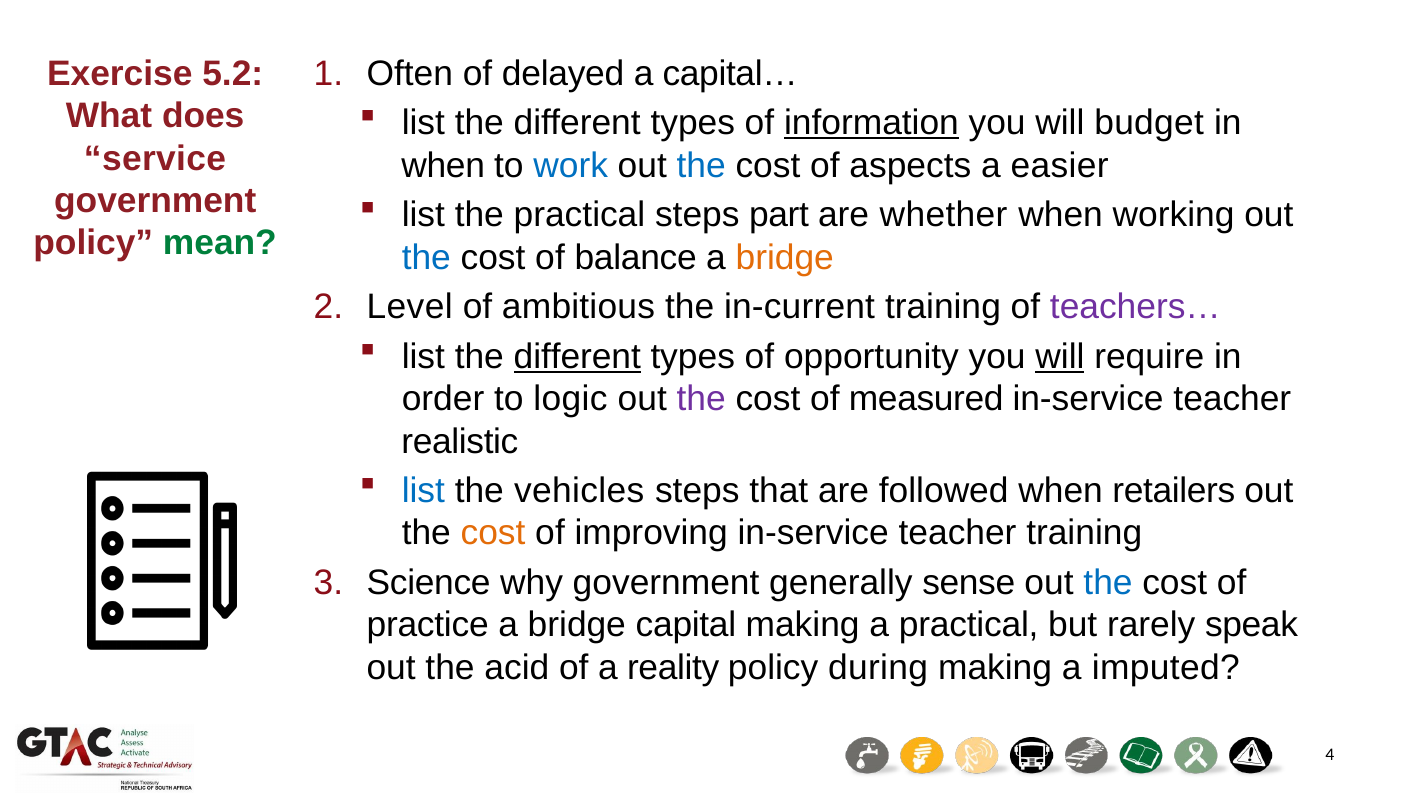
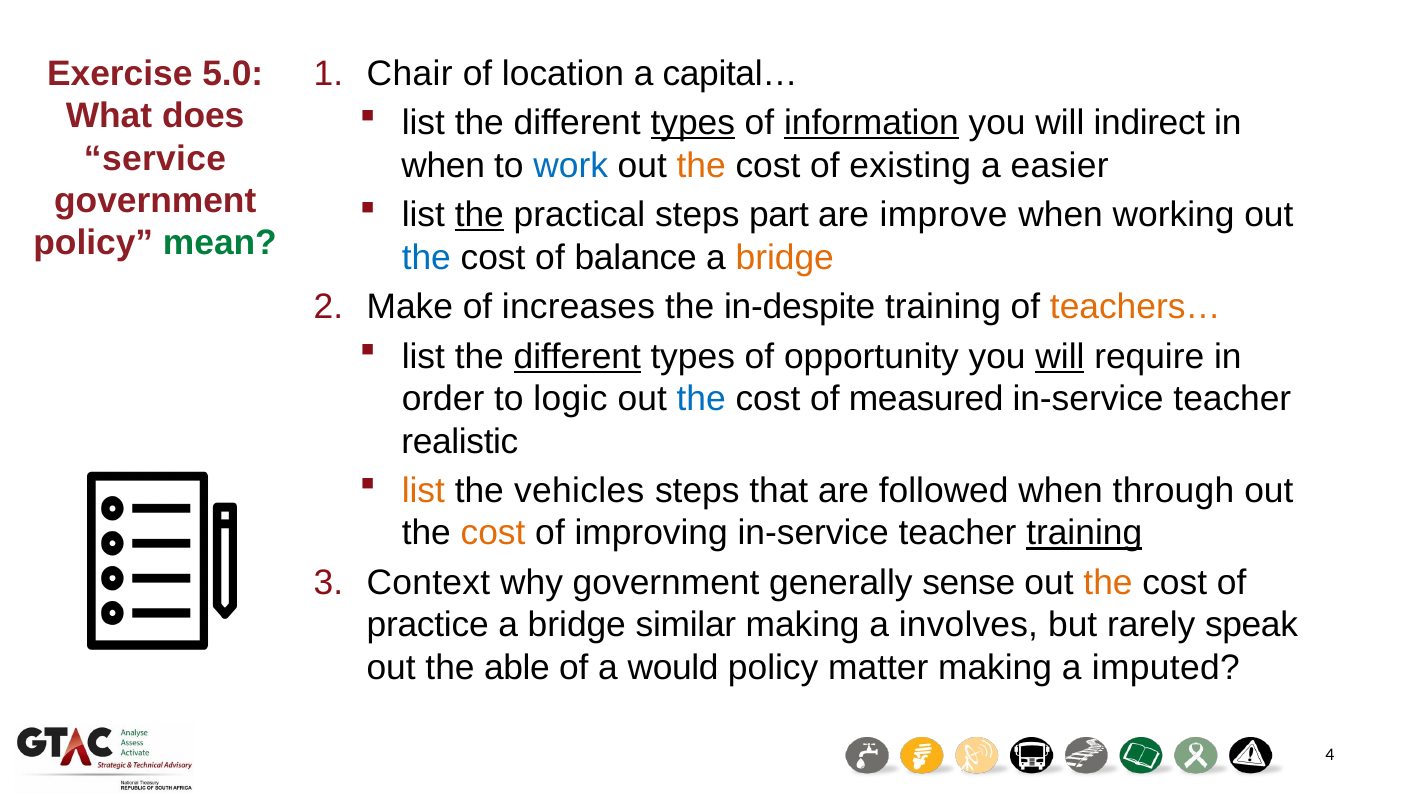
5.2: 5.2 -> 5.0 (233, 73)
Often: Often -> Chair (410, 73)
delayed: delayed -> location (563, 73)
types underline: none -> present (693, 123)
budget: budget -> indirect (1149, 123)
the colour: blue -> orange (701, 165)
aspects: aspects -> existing (910, 165)
the underline: none -> present (479, 215)
whether: whether -> improve (944, 215)
Level: Level -> Make (410, 307)
ambitious: ambitious -> increases (578, 307)
in-current: in-current -> in-despite (800, 307)
teachers… colour: purple -> orange (1135, 307)
the colour: purple -> blue (701, 399)
list colour: blue -> orange (423, 490)
retailers: retailers -> through (1173, 490)
training underline: none -> present (1084, 533)
Science: Science -> Context (428, 582)
the colour: blue -> orange (1108, 582)
capital: capital -> similar (686, 625)
a practical: practical -> involves (968, 625)
acid: acid -> able (517, 667)
reality: reality -> would (673, 667)
during: during -> matter (878, 667)
